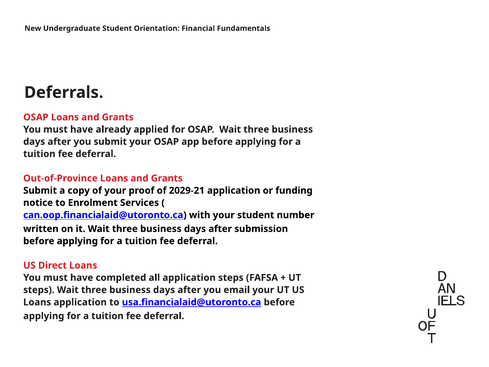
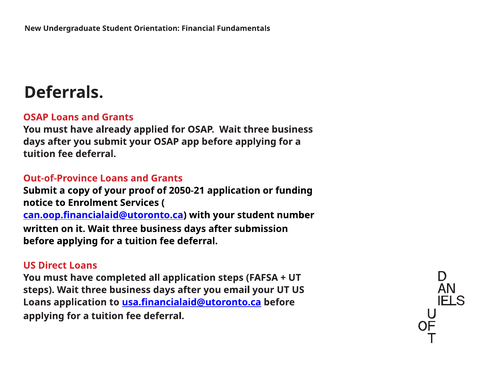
2029-21: 2029-21 -> 2050-21 (187, 190)
